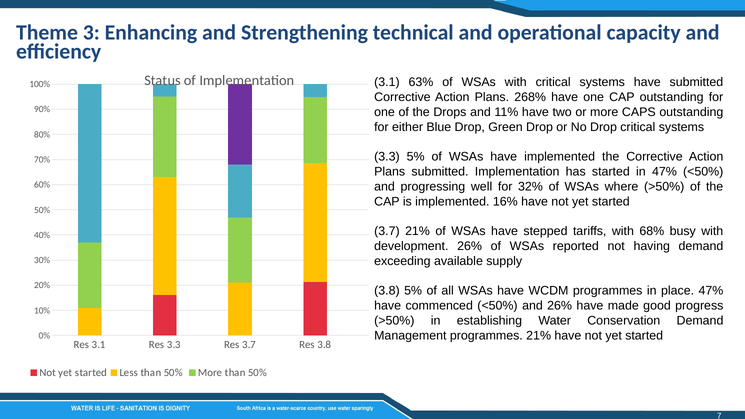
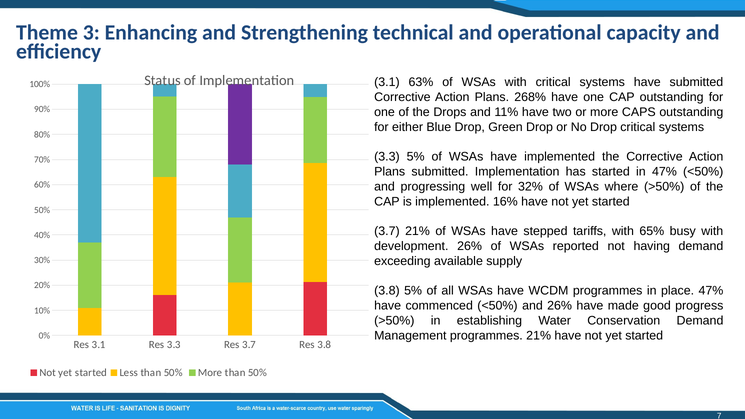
68%: 68% -> 65% (652, 231)
